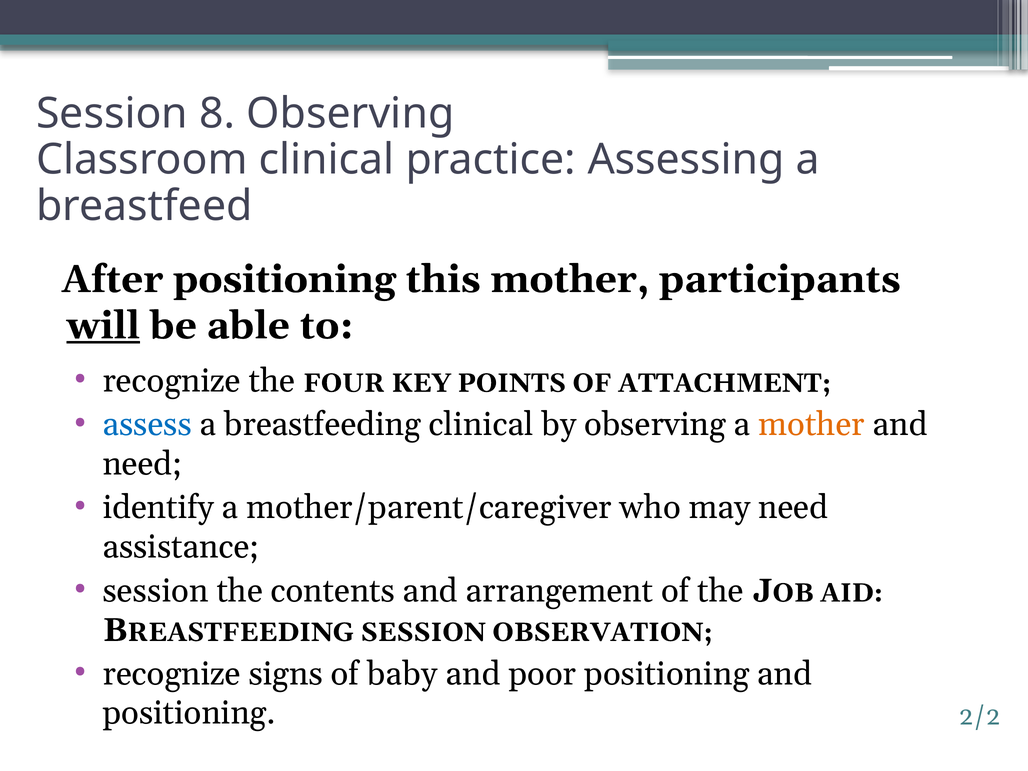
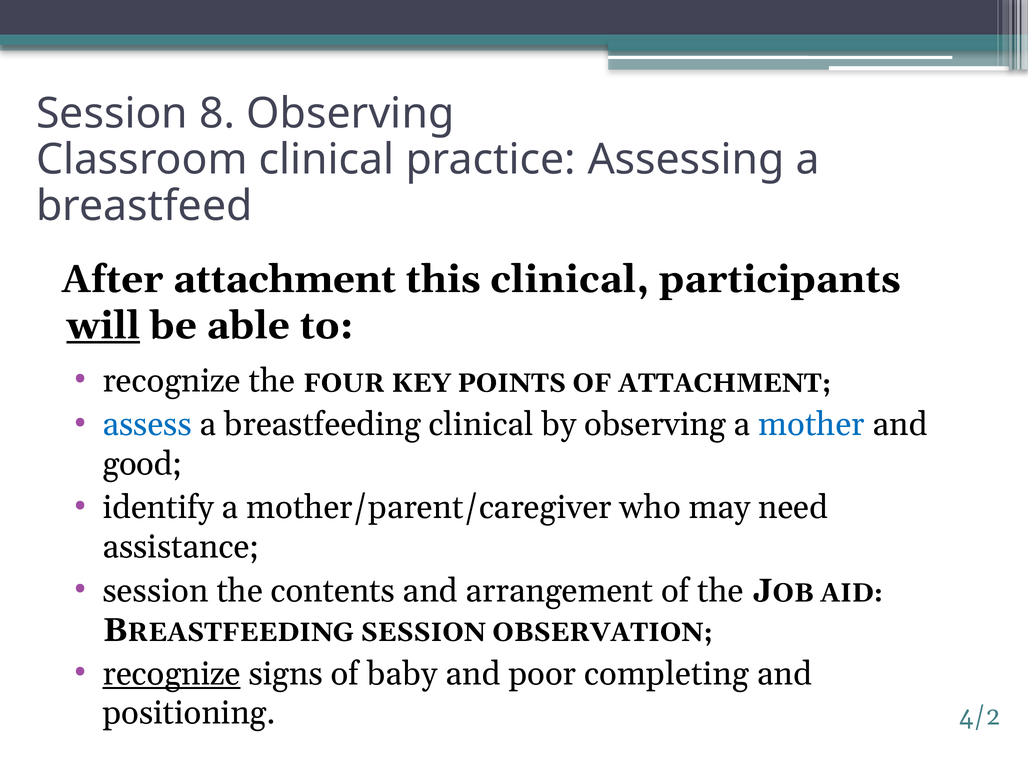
After positioning: positioning -> attachment (285, 279)
this mother: mother -> clinical (570, 279)
mother colour: orange -> blue (812, 425)
need: need -> good (143, 464)
recognize underline: none -> present (172, 674)
poor positioning: positioning -> completing (667, 674)
2/2: 2/2 -> 4/2 (980, 716)
